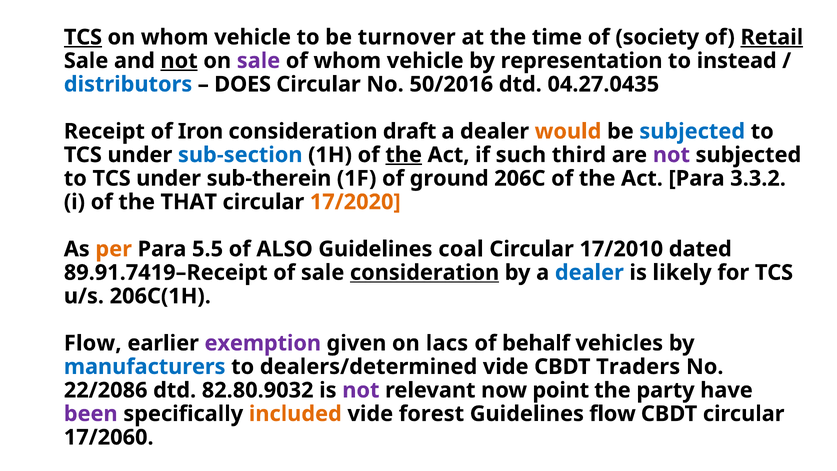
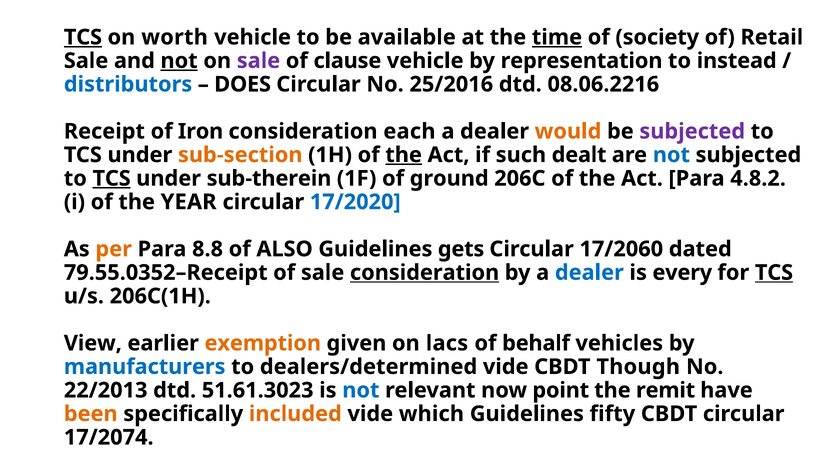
on whom: whom -> worth (175, 37)
turnover: turnover -> available (407, 37)
time underline: none -> present (557, 37)
Retail underline: present -> none (772, 37)
of whom: whom -> clause (347, 61)
50/2016: 50/2016 -> 25/2016 (451, 84)
04.27.0435: 04.27.0435 -> 08.06.2216 (603, 84)
draft: draft -> each (409, 131)
subjected colour: blue -> purple (692, 131)
sub-section colour: blue -> orange (240, 155)
third: third -> dealt (579, 155)
not colour: purple -> blue (671, 155)
TCS underline: none -> present (112, 178)
3.3.2: 3.3.2 -> 4.8.2 (758, 178)
THAT: THAT -> YEAR (189, 202)
17/2020 colour: orange -> blue (355, 202)
5.5: 5.5 -> 8.8 (208, 249)
coal: coal -> gets (461, 249)
17/2010: 17/2010 -> 17/2060 (621, 249)
89.91.7419–Receipt: 89.91.7419–Receipt -> 79.55.0352–Receipt (166, 272)
likely: likely -> every (682, 272)
TCS underline: none -> present (774, 272)
Flow: Flow -> View (93, 343)
exemption colour: purple -> orange (263, 343)
Traders: Traders -> Though (638, 367)
22/2086: 22/2086 -> 22/2013 (106, 390)
82.80.9032: 82.80.9032 -> 51.61.3023 (258, 390)
not colour: purple -> blue (361, 390)
party: party -> remit (666, 390)
been colour: purple -> orange (91, 414)
forest: forest -> which (431, 414)
Guidelines flow: flow -> fifty (612, 414)
17/2060: 17/2060 -> 17/2074 (109, 437)
